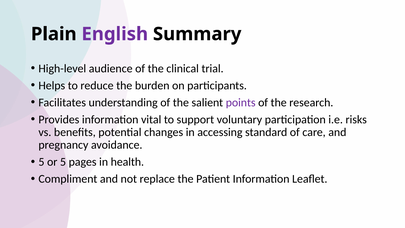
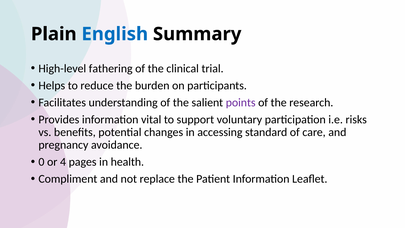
English colour: purple -> blue (115, 34)
audience: audience -> fathering (111, 68)
5: 5 -> 0 (41, 162)
or 5: 5 -> 4 (63, 162)
